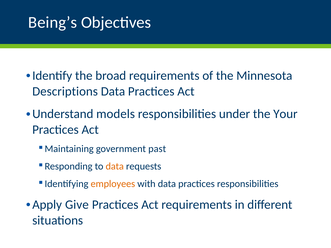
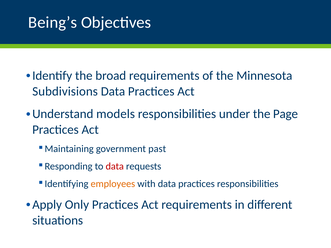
Descriptions: Descriptions -> Subdivisions (65, 91)
Your: Your -> Page (285, 114)
data colour: orange -> red (115, 166)
Give: Give -> Only (77, 205)
